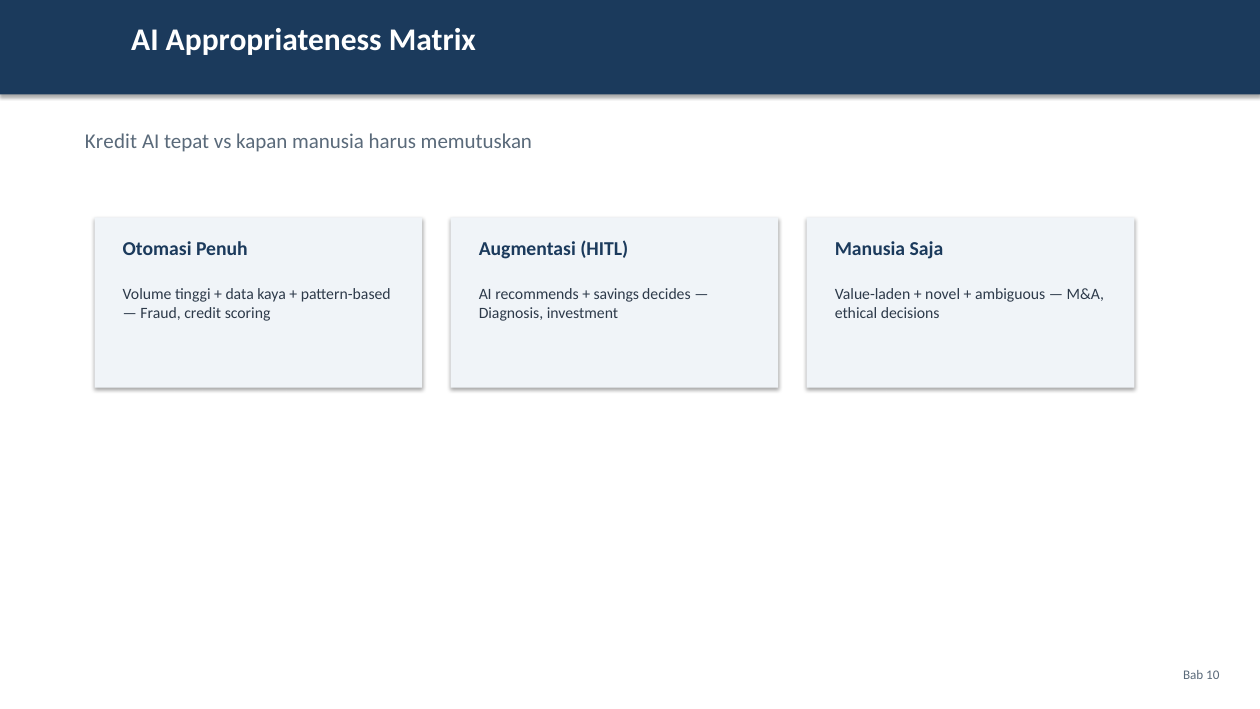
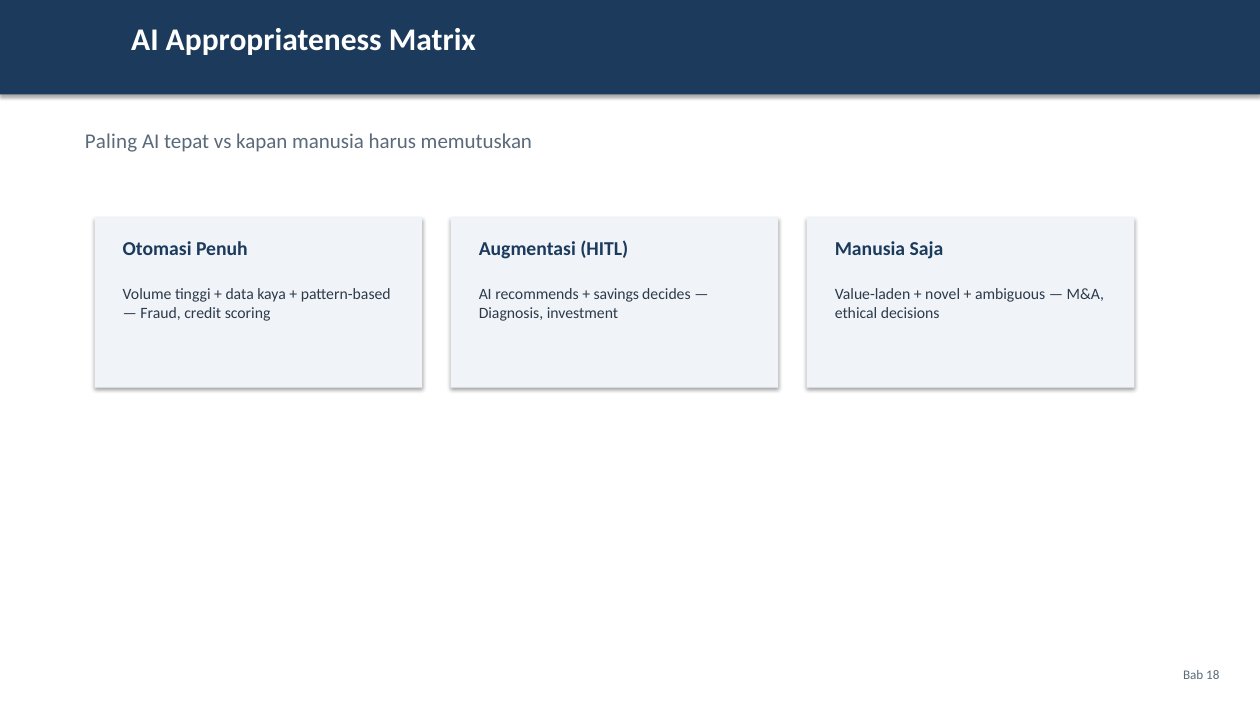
Kredit: Kredit -> Paling (111, 142)
10: 10 -> 18 (1213, 675)
